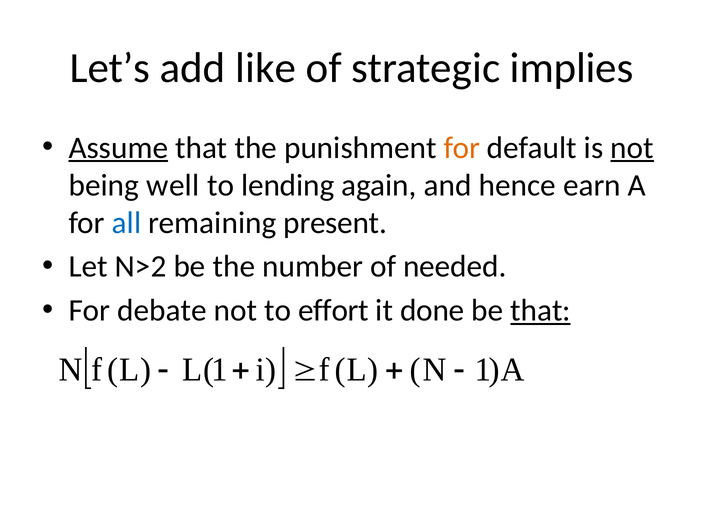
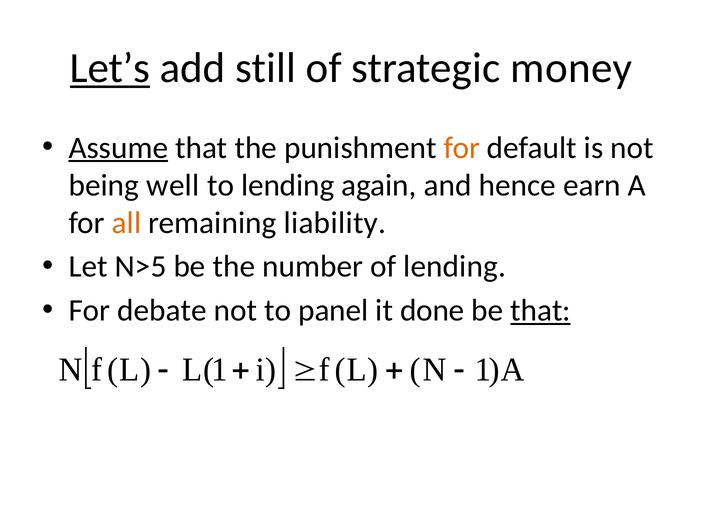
Let’s underline: none -> present (110, 68)
like: like -> still (266, 68)
implies: implies -> money (571, 68)
not underline: present -> none (632, 148)
all colour: blue -> orange (127, 223)
present: present -> liability (335, 223)
N>2: N>2 -> N>5 (141, 267)
of needed: needed -> lending (455, 267)
effort: effort -> panel (333, 310)
